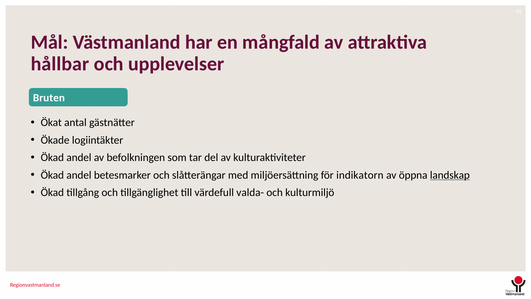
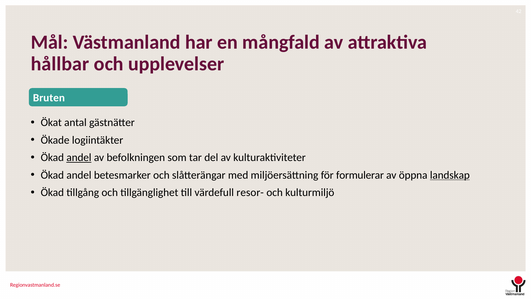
andel underline: none -> present (79, 157)
indikatorn: indikatorn -> formulerar (360, 175)
valda-: valda- -> resor- (250, 192)
